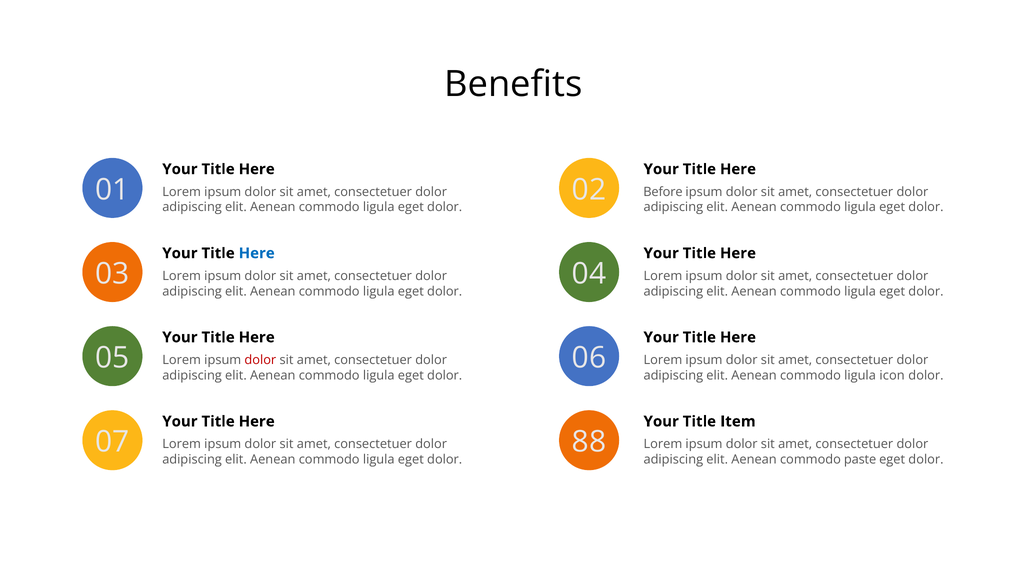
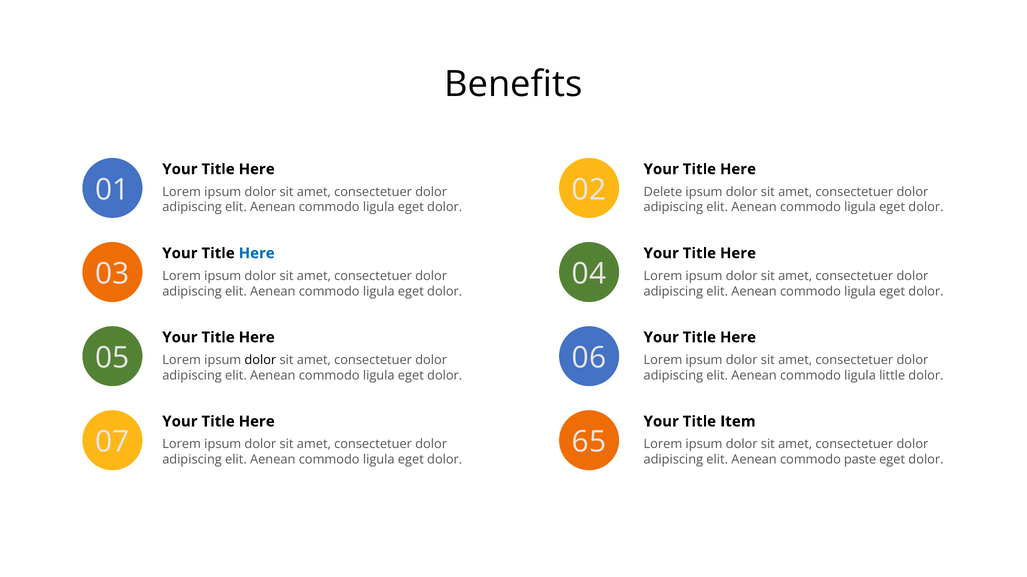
Before: Before -> Delete (663, 192)
dolor colour: red -> black (260, 360)
icon: icon -> little (892, 376)
88: 88 -> 65 (589, 443)
